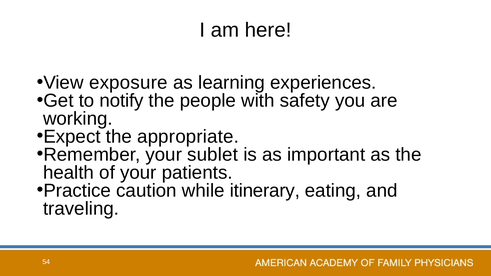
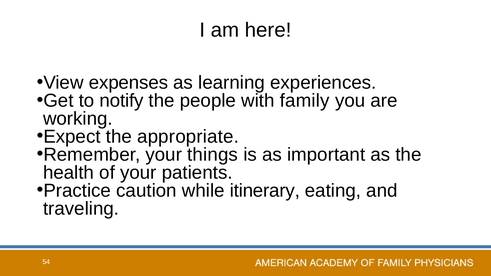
exposure: exposure -> expenses (128, 83)
safety: safety -> family (305, 101)
sublet: sublet -> things (213, 155)
